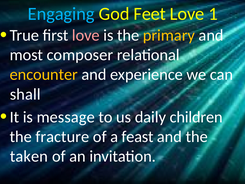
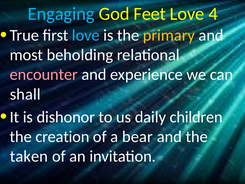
1: 1 -> 4 (213, 14)
love colour: pink -> light blue (86, 35)
composer: composer -> beholding (80, 55)
encounter colour: yellow -> pink (44, 74)
message: message -> dishonor (66, 117)
fracture: fracture -> creation (62, 137)
feast: feast -> bear (137, 137)
